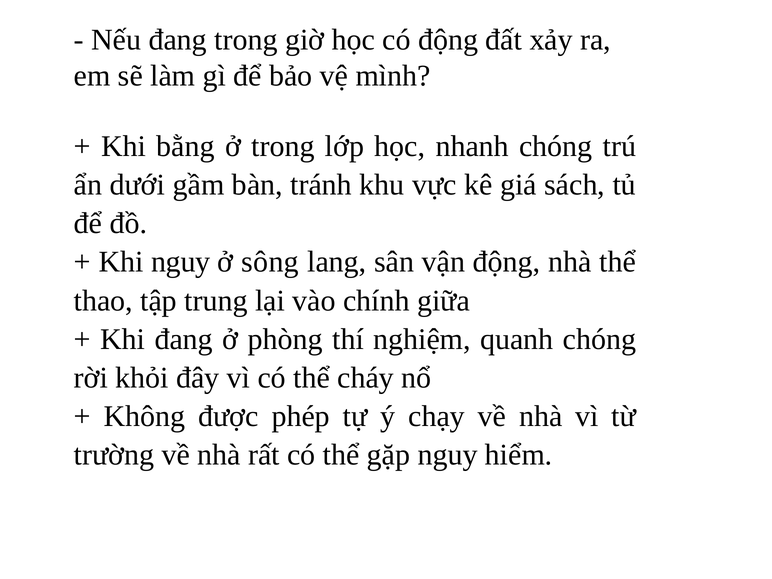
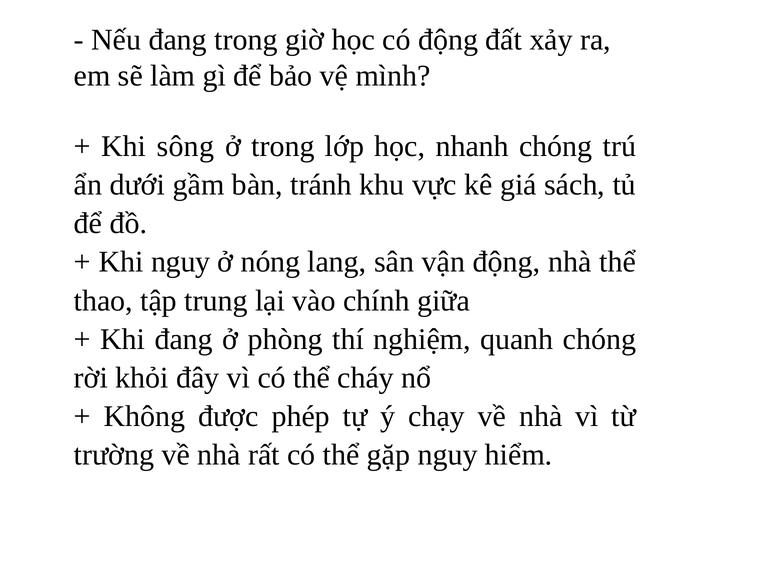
bằng: bằng -> sông (185, 146)
sông: sông -> nóng (270, 262)
